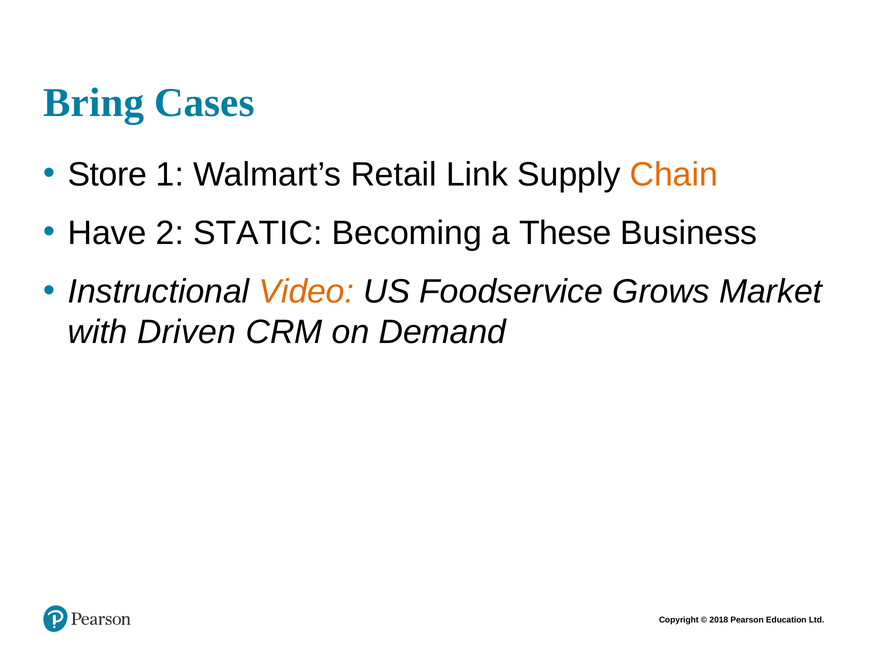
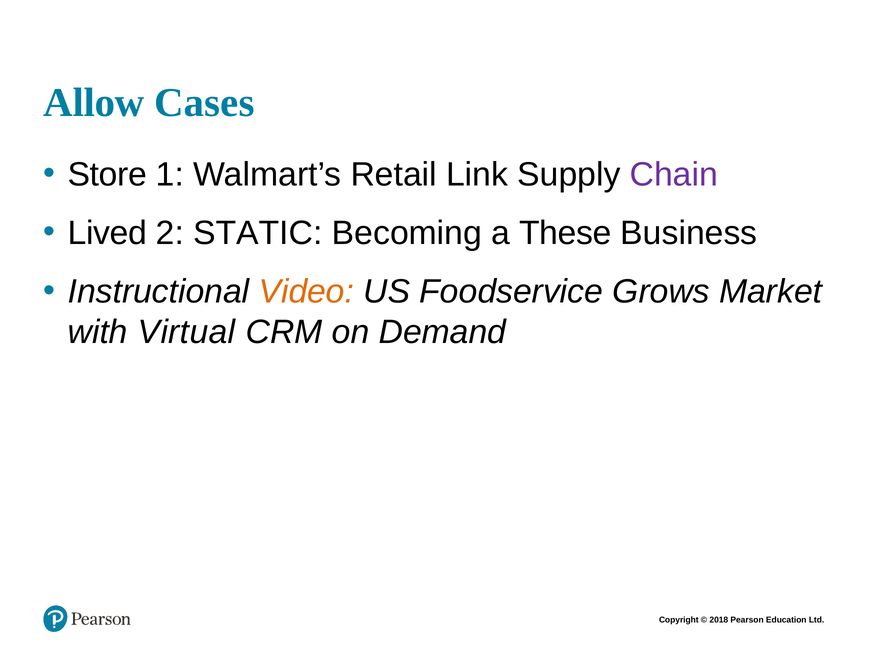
Bring: Bring -> Allow (94, 103)
Chain colour: orange -> purple (674, 175)
Have: Have -> Lived (107, 233)
Driven: Driven -> Virtual (187, 333)
